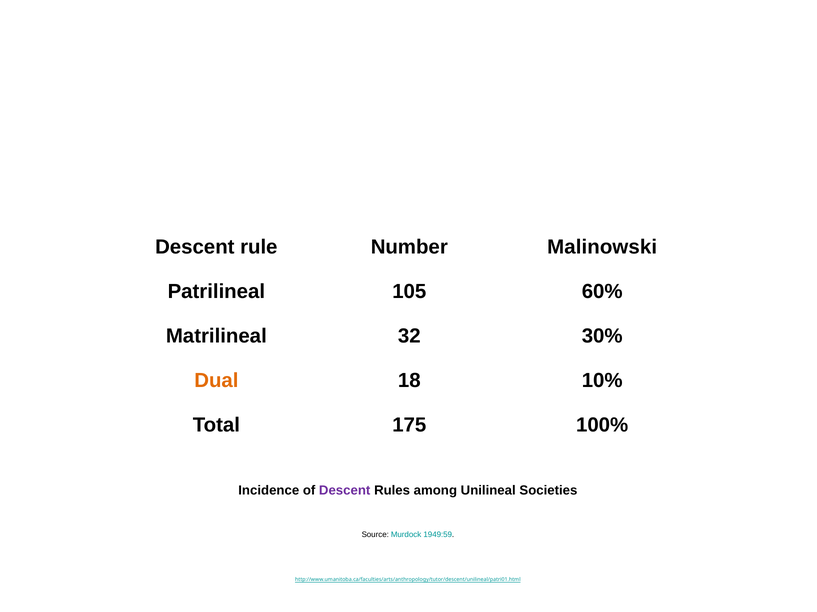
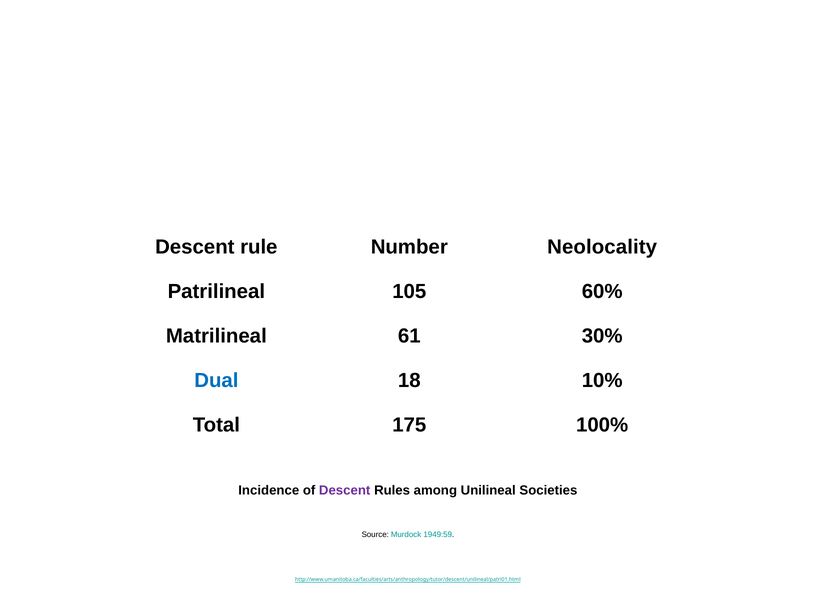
Malinowski: Malinowski -> Neolocality (602, 247)
32: 32 -> 61 (409, 336)
Dual colour: orange -> blue (216, 381)
